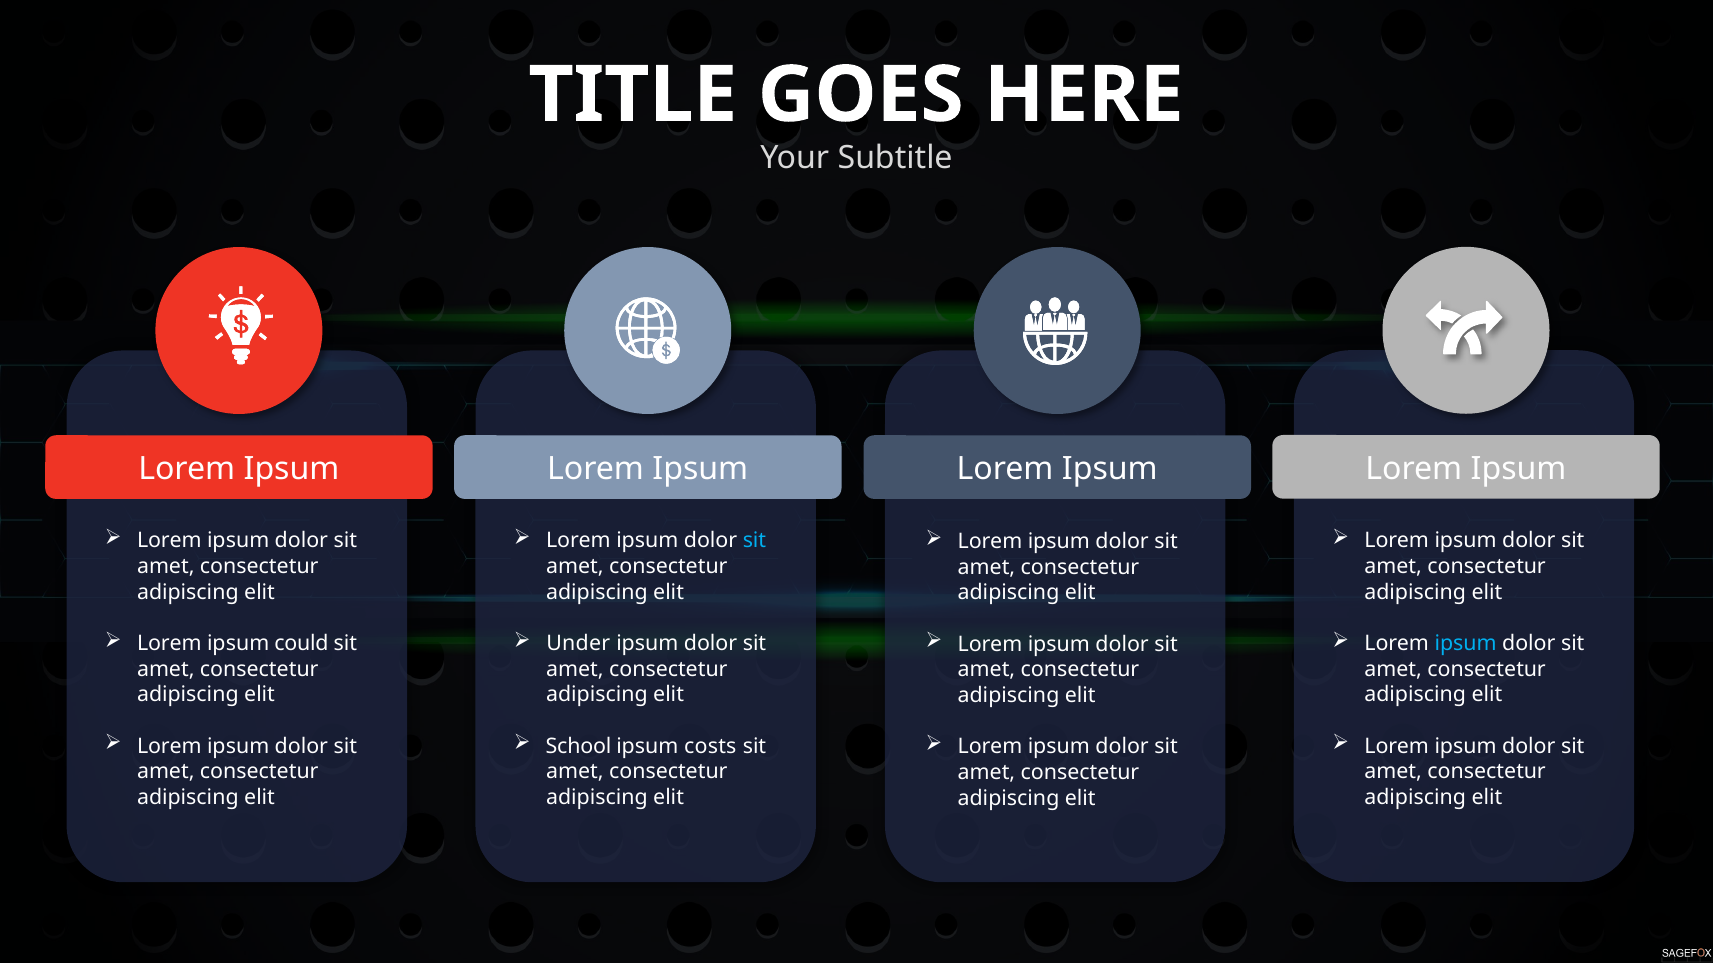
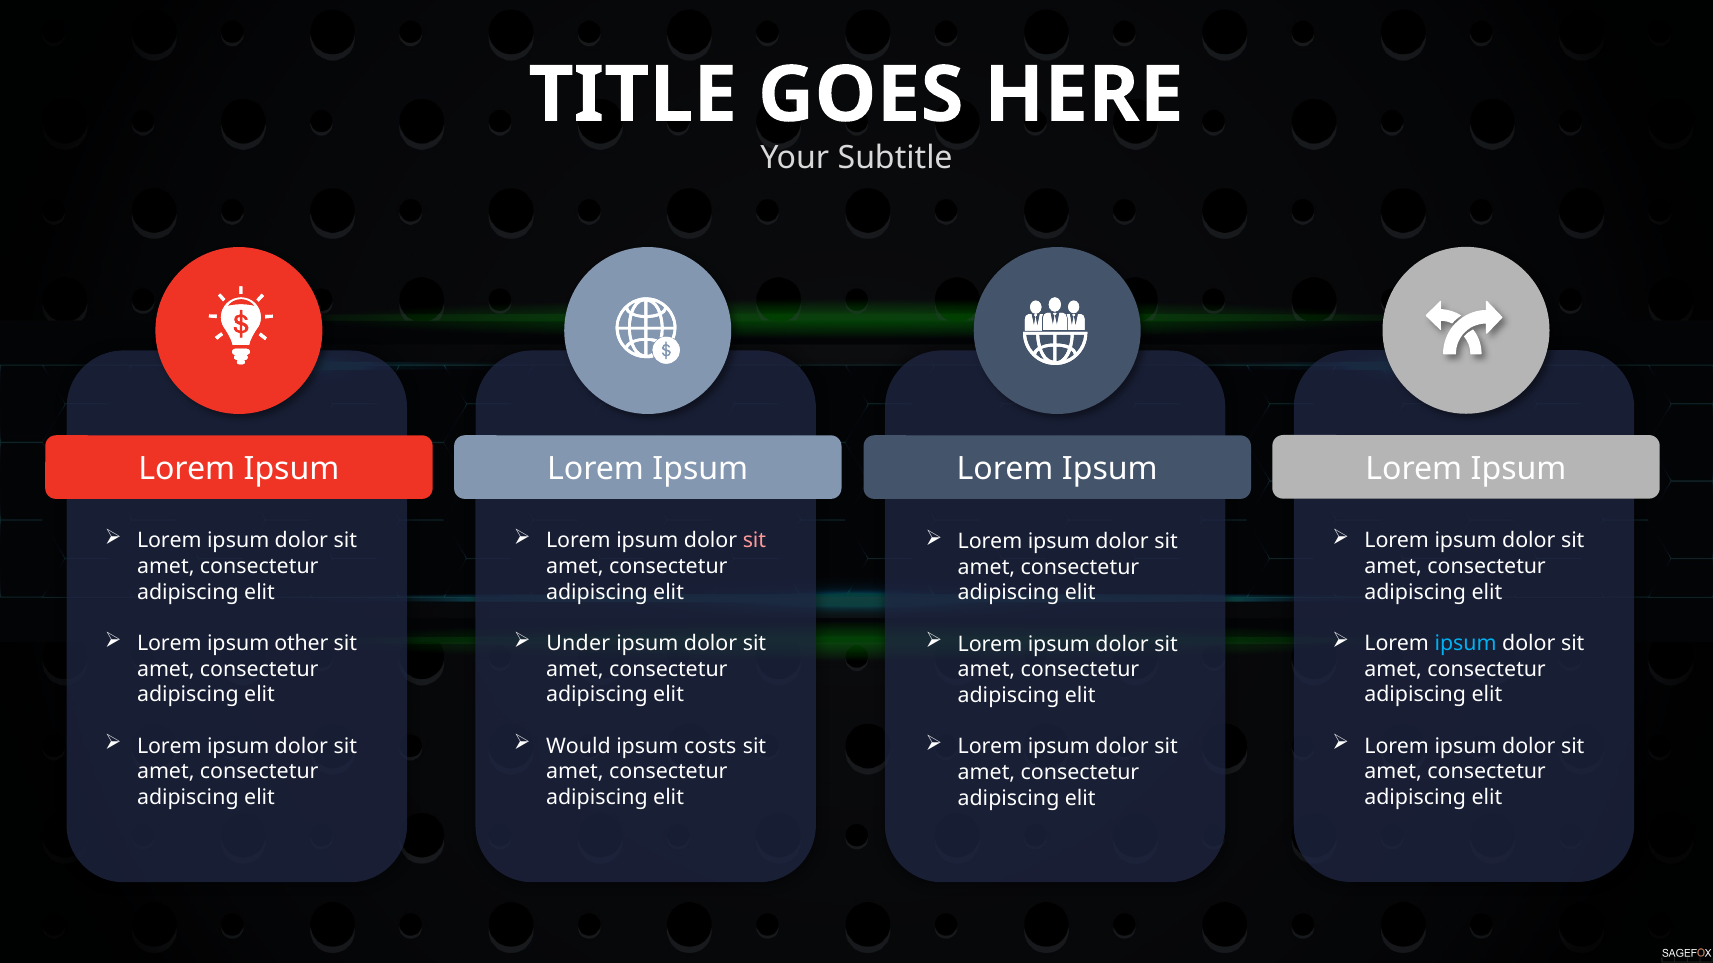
sit colour: light blue -> pink (754, 541)
could: could -> other (301, 644)
School: School -> Would (578, 747)
